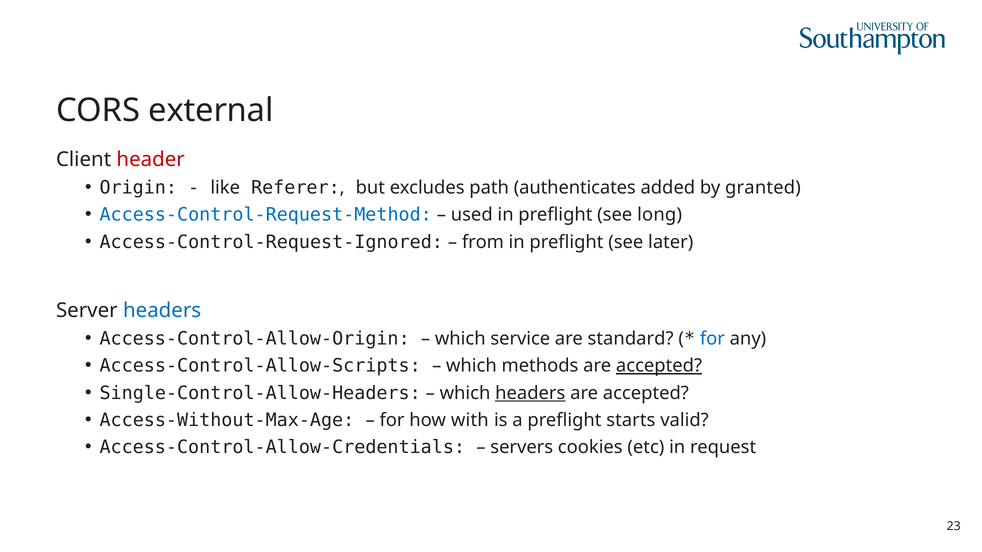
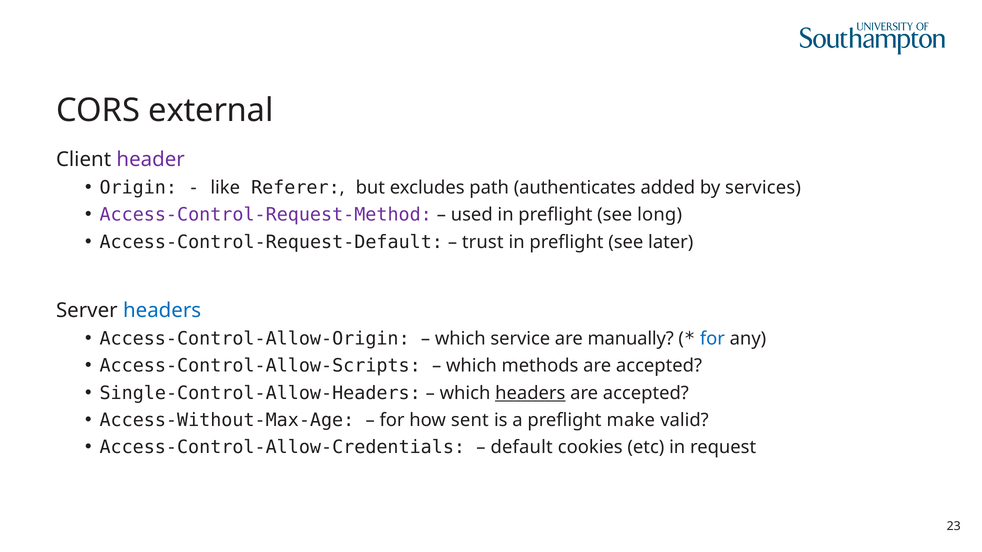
header colour: red -> purple (151, 159)
granted: granted -> services (763, 188)
Access-Control-Request-Method colour: blue -> purple (266, 215)
Access-Control-Request-Ignored: Access-Control-Request-Ignored -> Access-Control-Request-Default (271, 242)
from: from -> trust (483, 242)
standard: standard -> manually (631, 339)
accepted underline: present -> none (659, 366)
with: with -> sent (470, 421)
starts: starts -> make (631, 421)
servers: servers -> default (522, 448)
